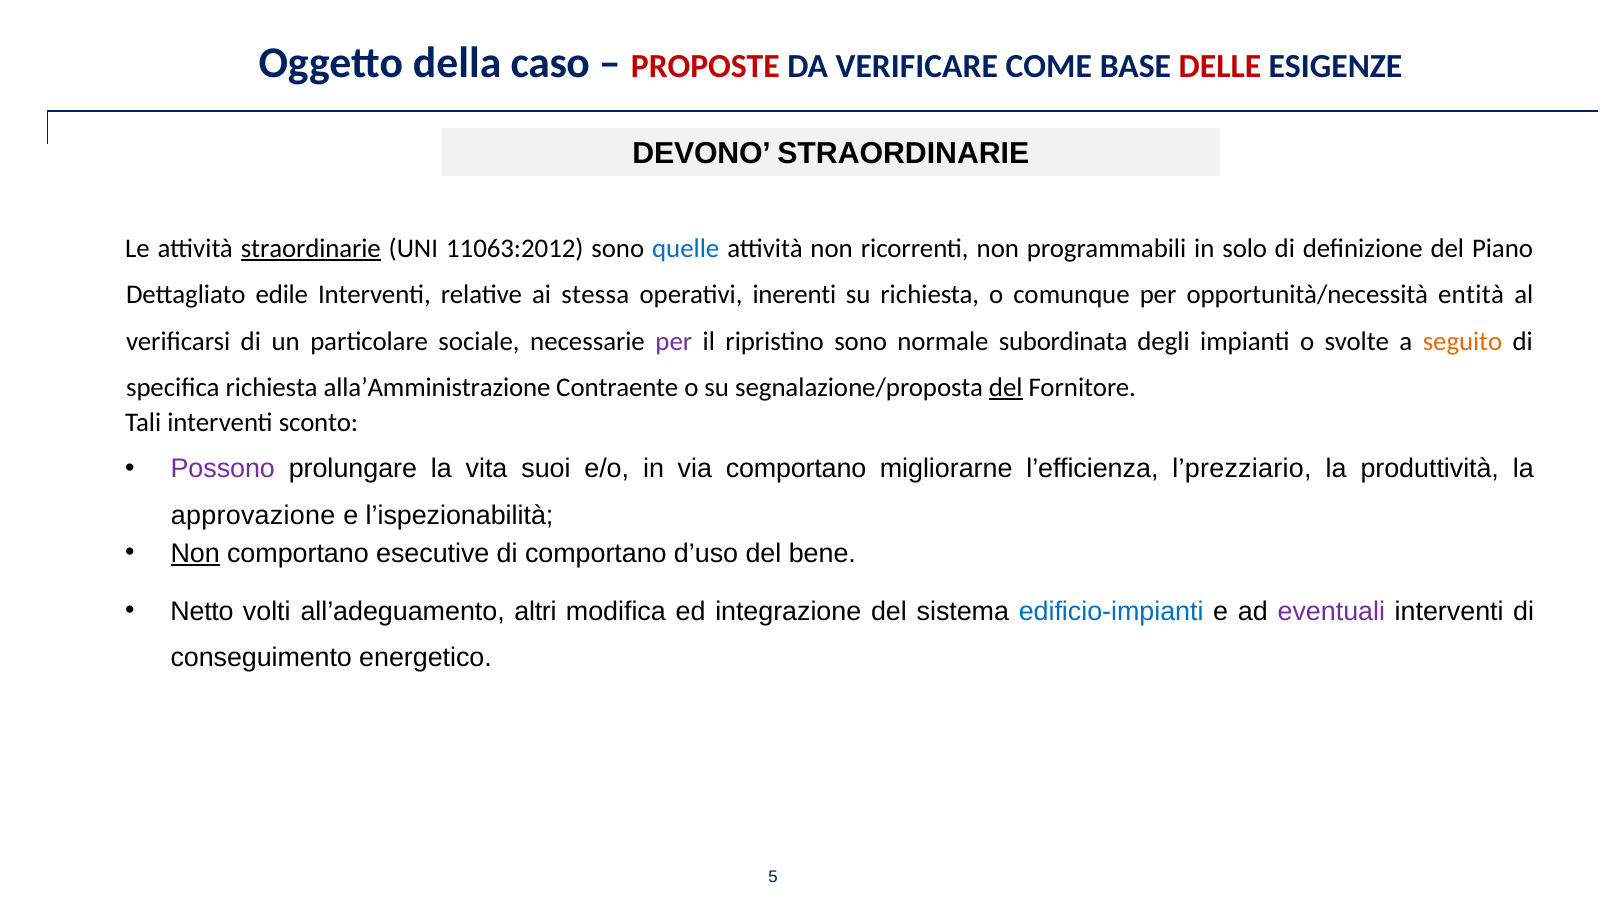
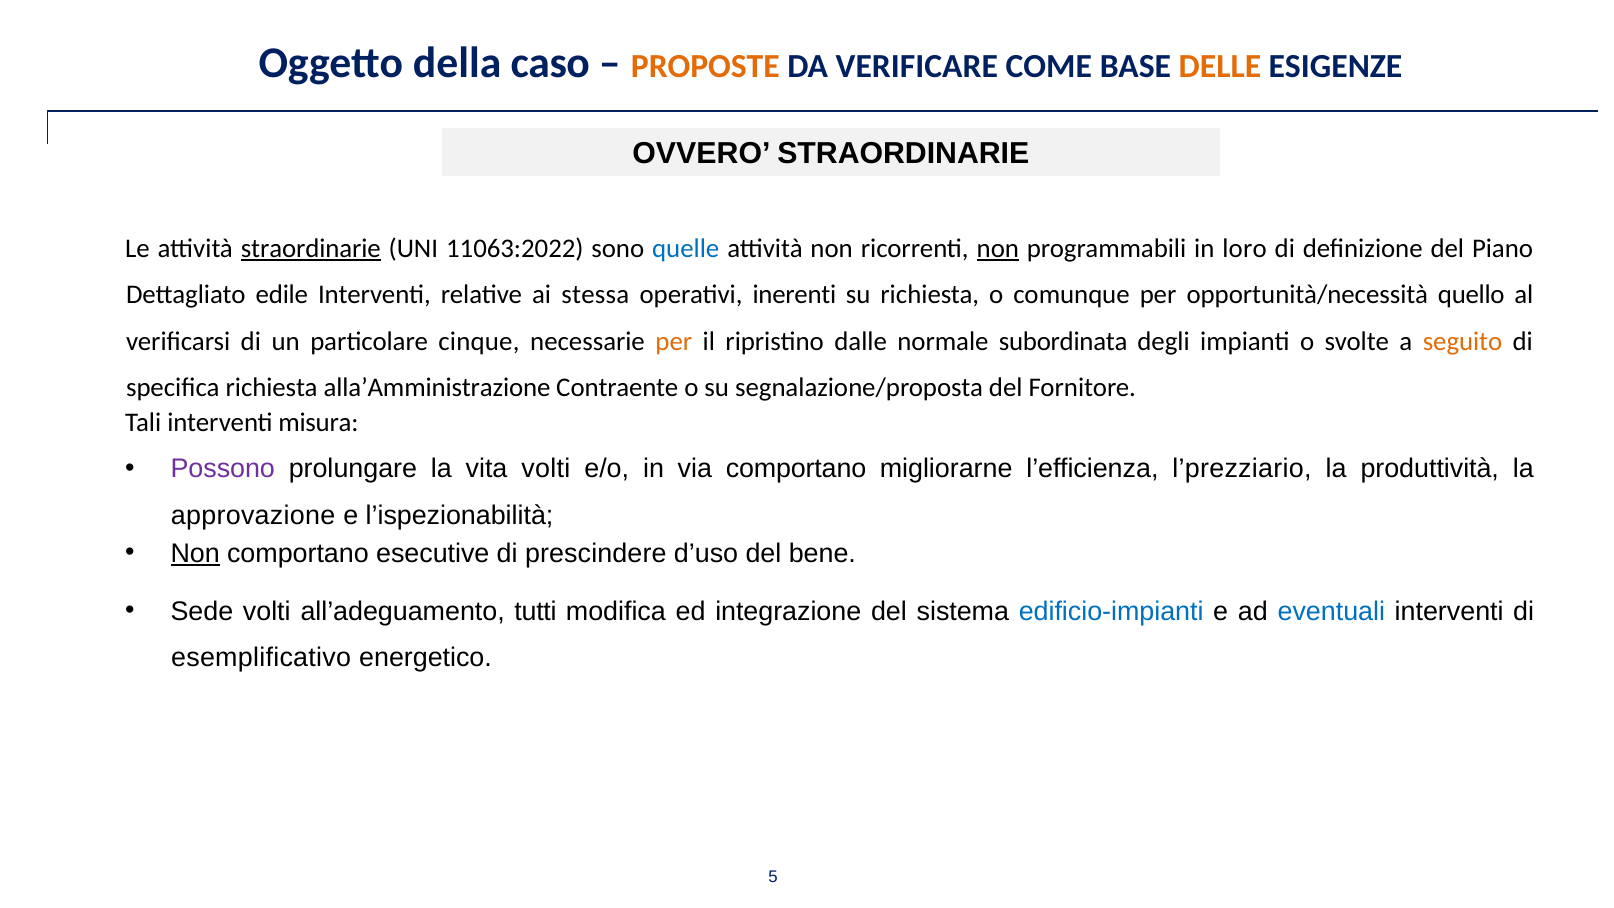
PROPOSTE colour: red -> orange (705, 67)
DELLE colour: red -> orange (1220, 67)
DEVONO: DEVONO -> OVVERO (701, 154)
11063:2012: 11063:2012 -> 11063:2022 (515, 248)
non underline: none -> present (998, 248)
solo: solo -> loro (1245, 248)
entità: entità -> quello (1471, 295)
sociale: sociale -> cinque (479, 341)
per colour: purple -> orange (674, 341)
ripristino sono: sono -> dalle (861, 341)
del underline: present -> none (1006, 388)
sconto: sconto -> misura (318, 422)
vita suoi: suoi -> volti (546, 469)
di comportano: comportano -> prescindere (596, 553)
Netto: Netto -> Sede (202, 612)
altri: altri -> tutti (536, 612)
eventuali colour: purple -> blue (1331, 612)
conseguimento: conseguimento -> esemplificativo (261, 658)
